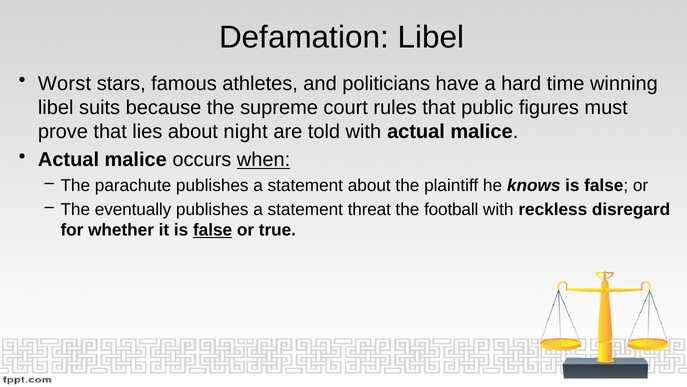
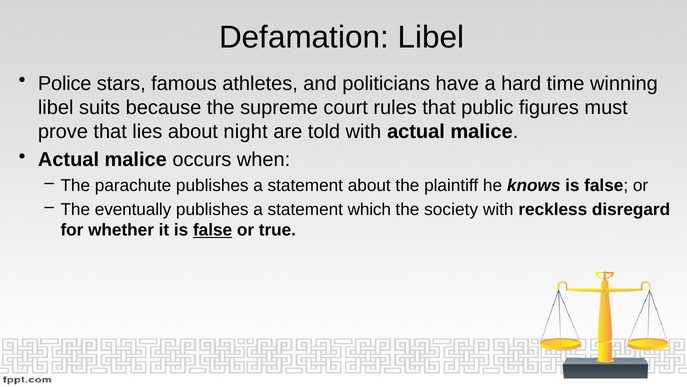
Worst: Worst -> Police (65, 83)
when underline: present -> none (264, 160)
threat: threat -> which (369, 209)
football: football -> society (451, 209)
